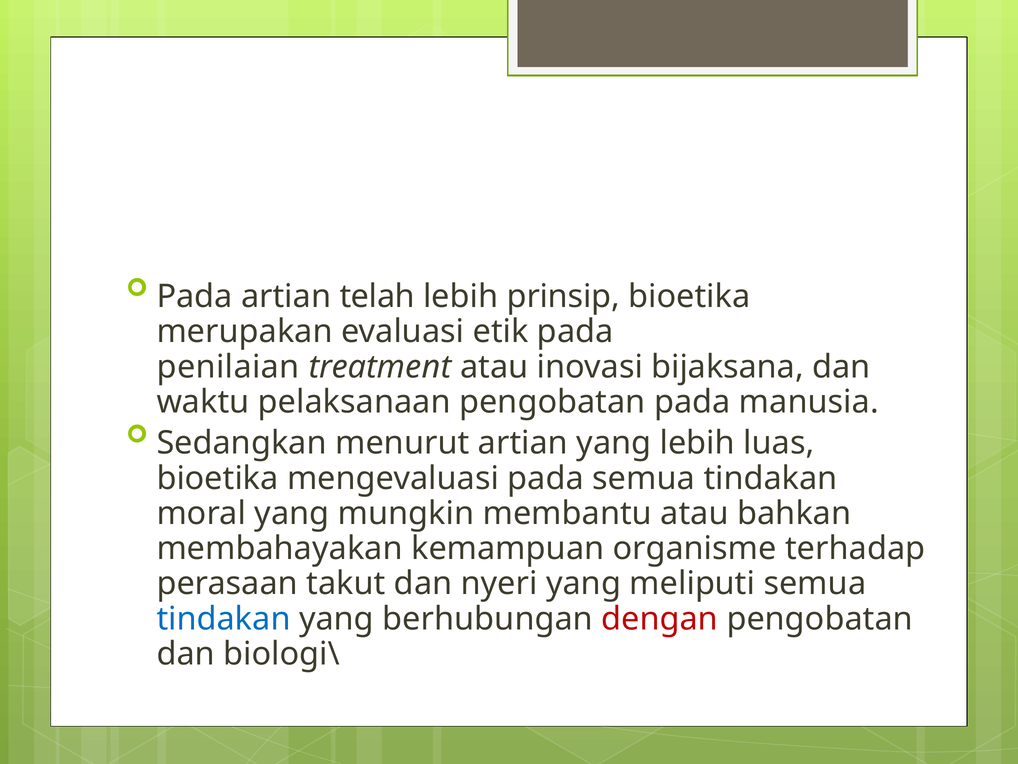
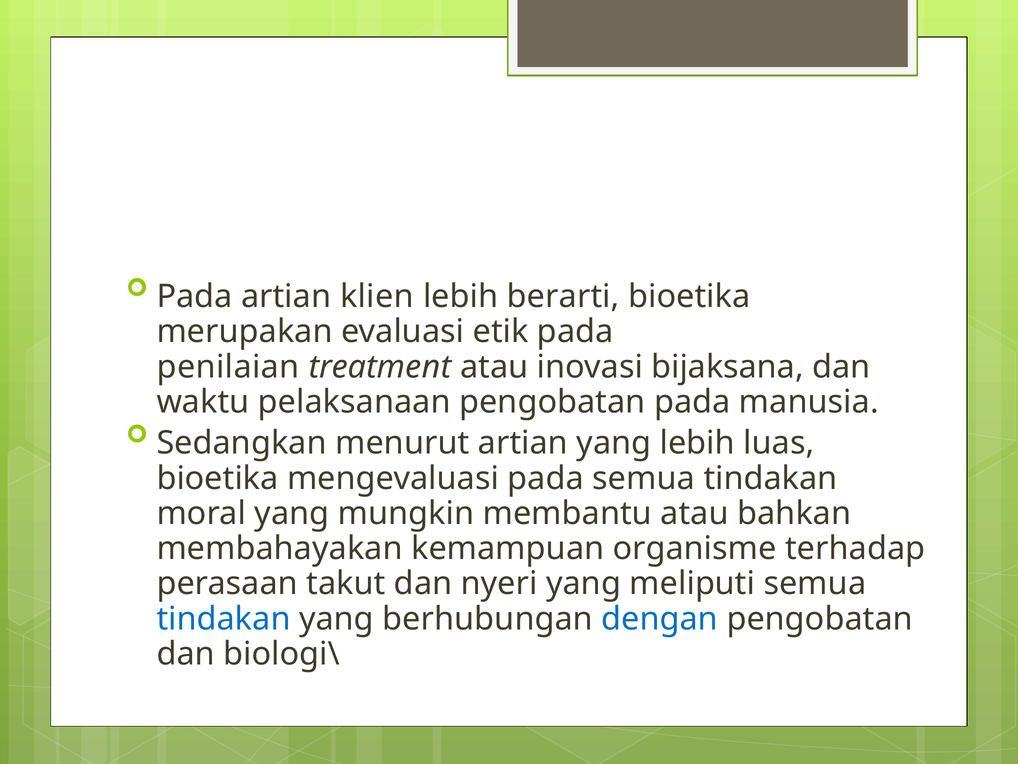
telah: telah -> klien (377, 296)
prinsip: prinsip -> berarti (563, 296)
dengan colour: red -> blue (660, 618)
